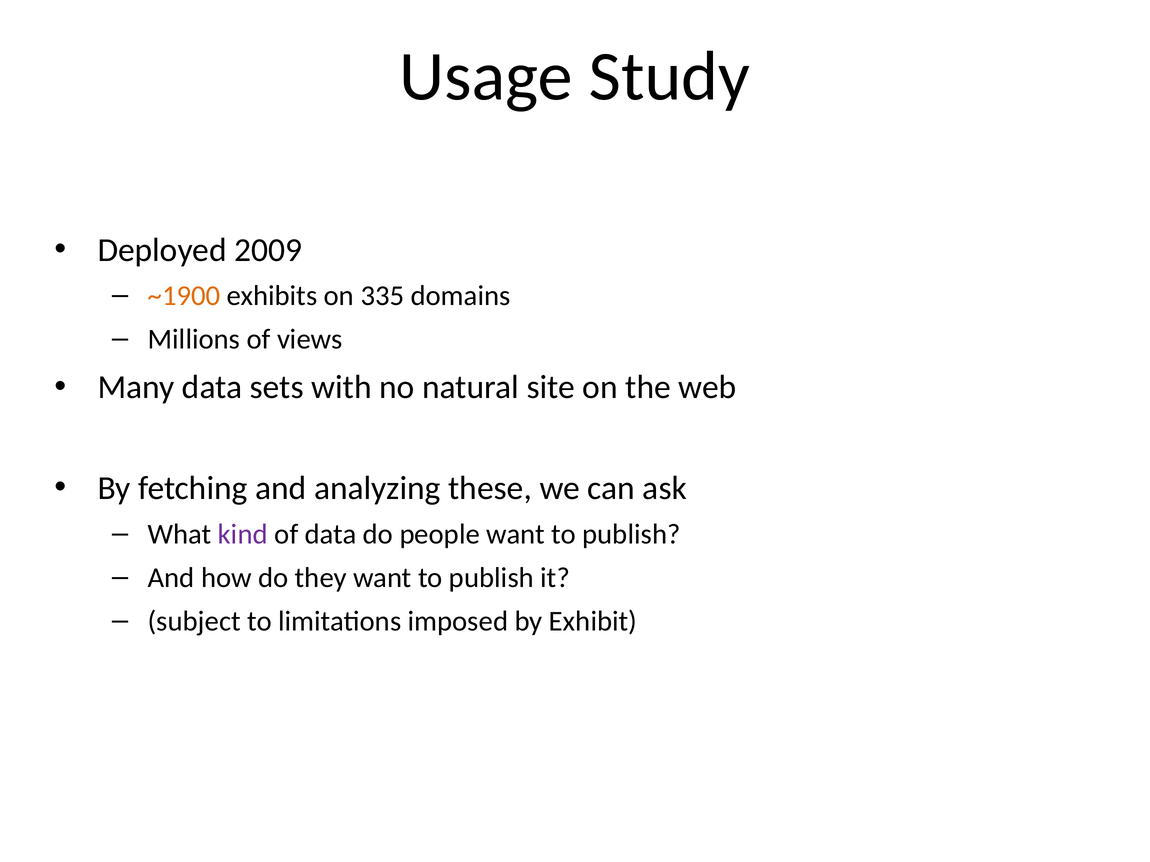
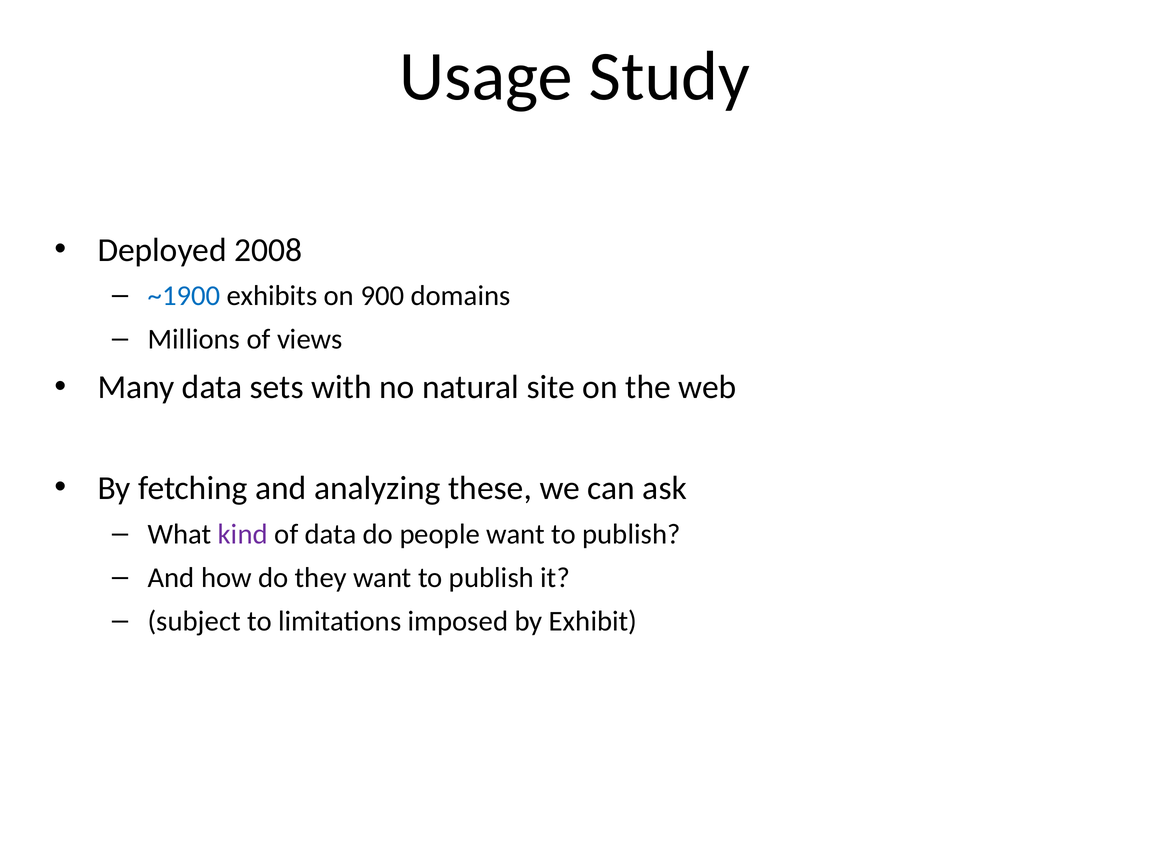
2009: 2009 -> 2008 (268, 250)
~1900 colour: orange -> blue (184, 296)
335: 335 -> 900 (382, 296)
